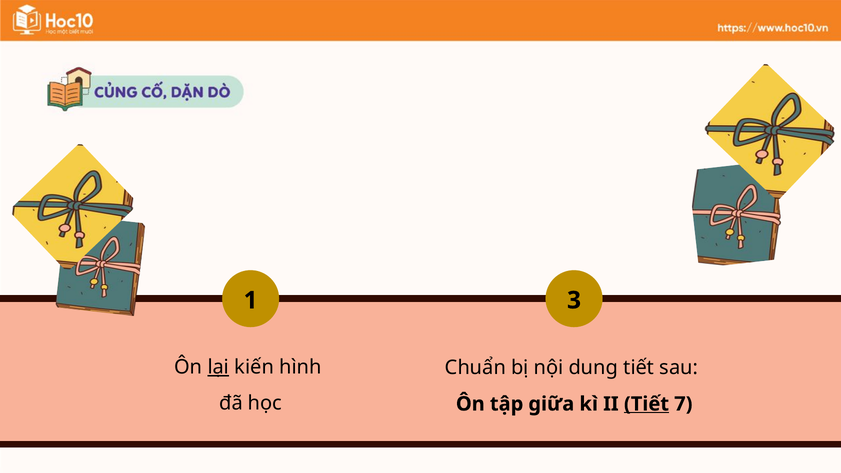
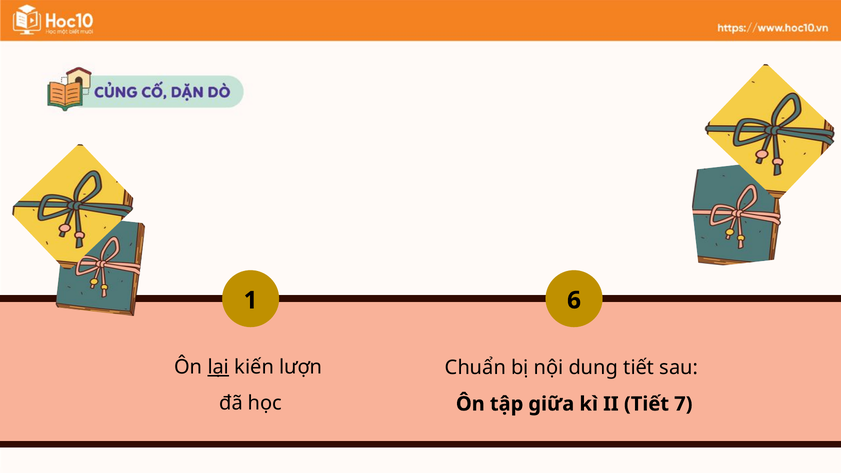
3: 3 -> 6 (574, 300)
hình: hình -> lượn (301, 367)
Tiết underline: present -> none (646, 404)
